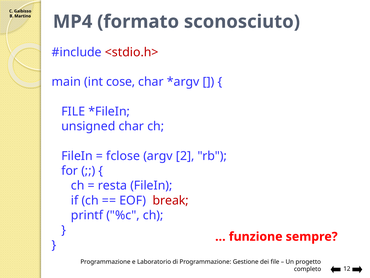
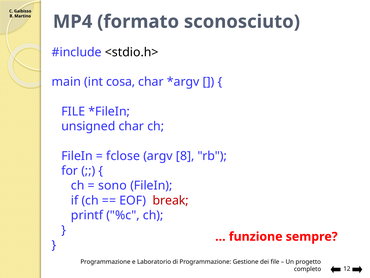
<stdio.h> colour: red -> black (132, 52)
cose: cose -> cosa (121, 82)
2: 2 -> 8 (185, 156)
resta: resta -> sono (112, 185)
